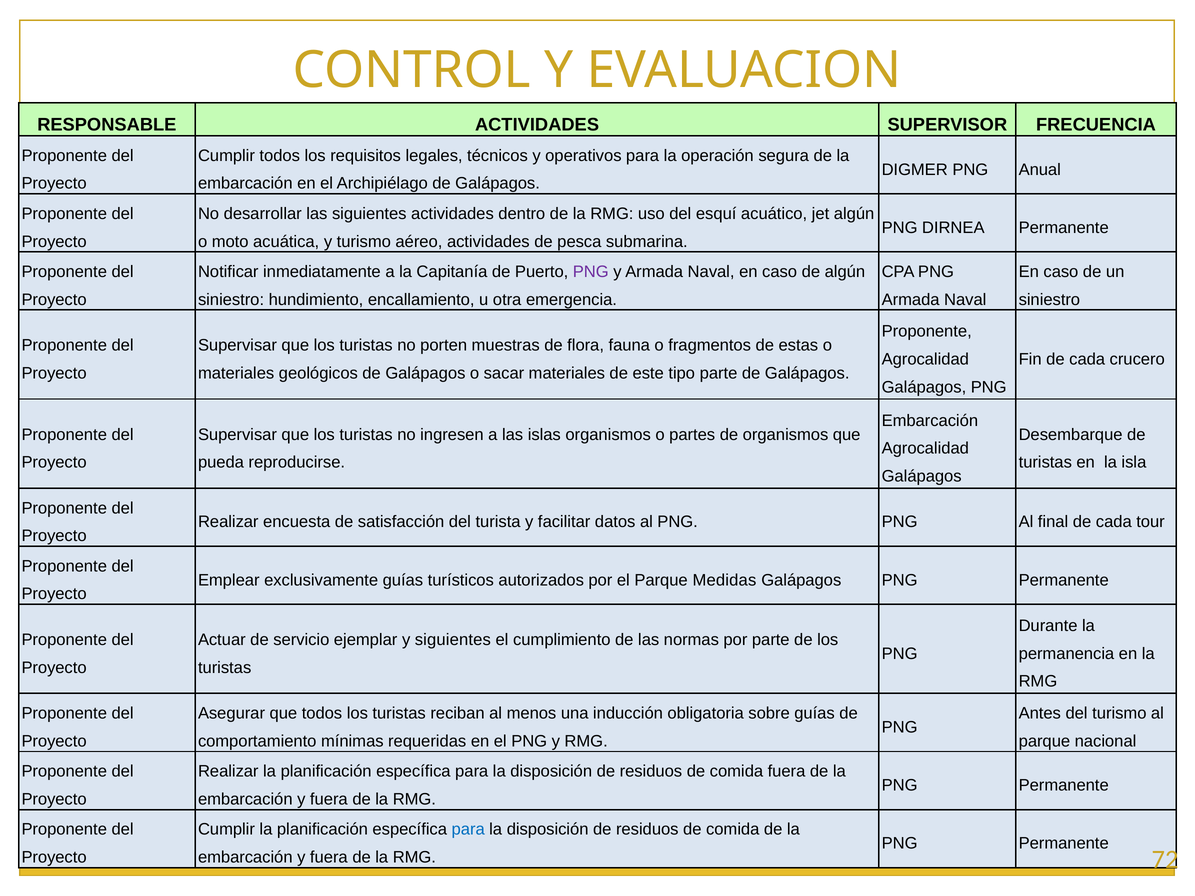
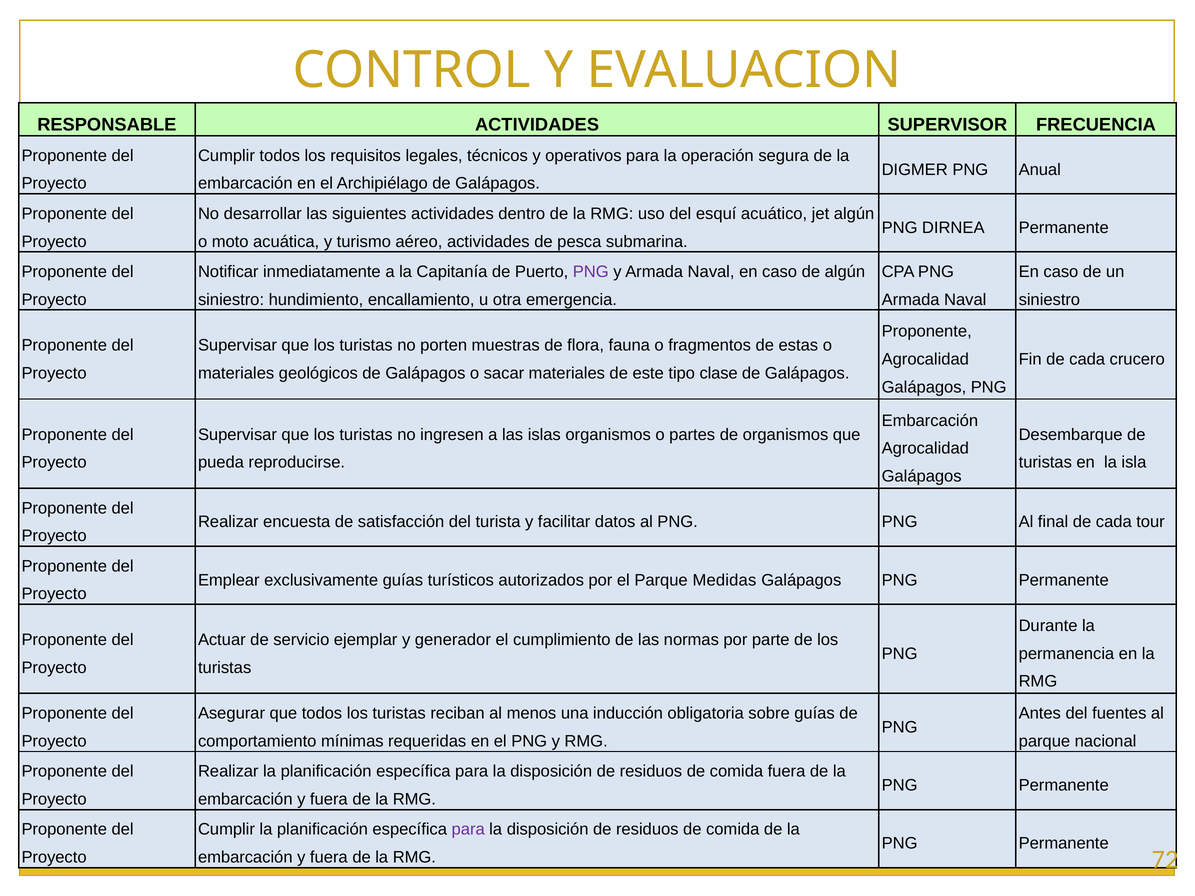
tipo parte: parte -> clase (719, 373)
y siguientes: siguientes -> generador (453, 640)
del turismo: turismo -> fuentes (1119, 714)
para colour: blue -> purple (468, 830)
